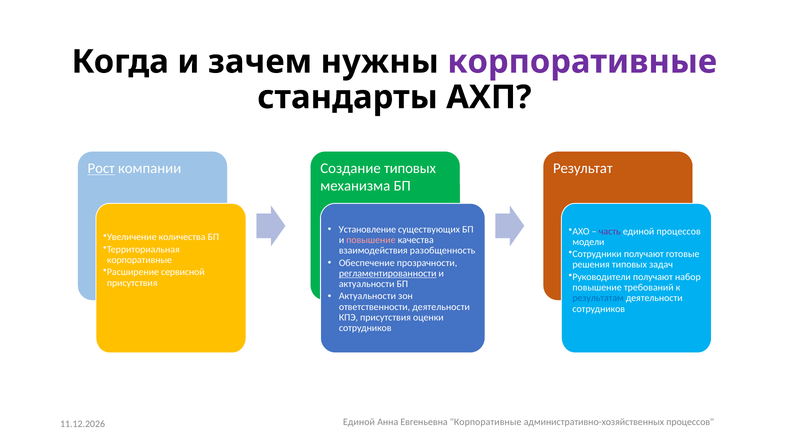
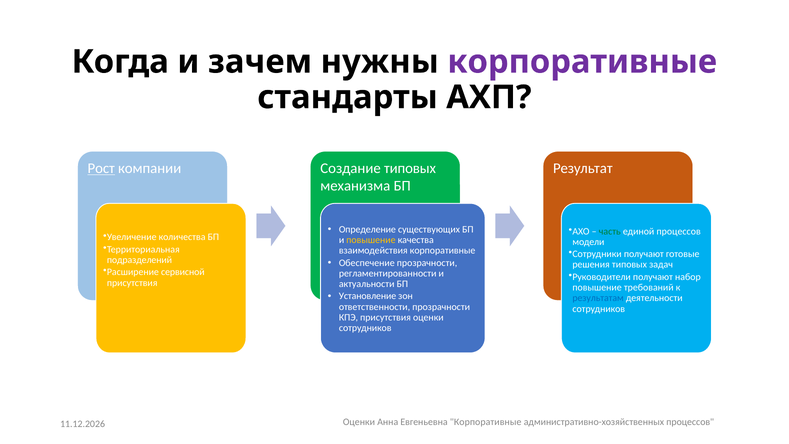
Установление: Установление -> Определение (367, 229)
часть colour: purple -> green (610, 231)
повышение colour: pink -> yellow (371, 240)
взаимодействия разобщенность: разобщенность -> корпоративные (443, 250)
корпоративные: корпоративные -> подразделений (139, 260)
регламентированности underline: present -> none (388, 273)
Актуальности: Актуальности -> Установление (367, 296)
ответственности деятельности: деятельности -> прозрачности (441, 307)
Единой: Единой -> Оценки (359, 422)
